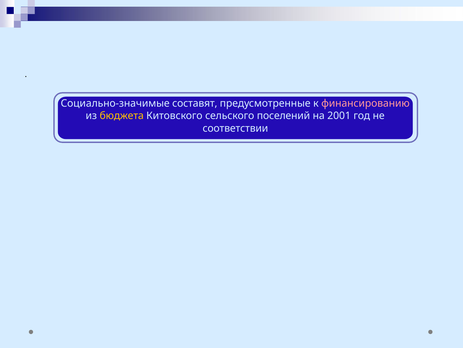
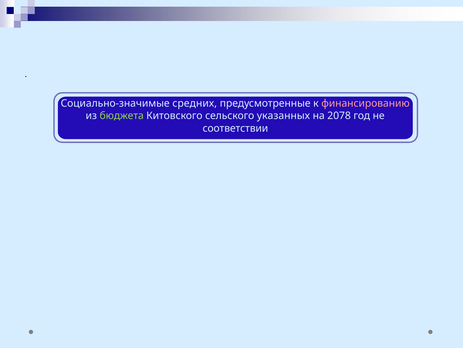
составят: составят -> средних (195, 103)
бюджета colour: yellow -> light green (122, 116)
поселений: поселений -> указанных (283, 116)
2001: 2001 -> 2078 (339, 116)
